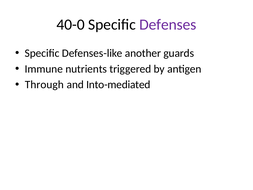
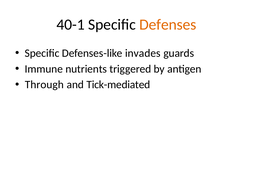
40-0: 40-0 -> 40-1 (71, 24)
Defenses colour: purple -> orange (168, 24)
another: another -> invades (143, 53)
Into-mediated: Into-mediated -> Tick-mediated (118, 85)
